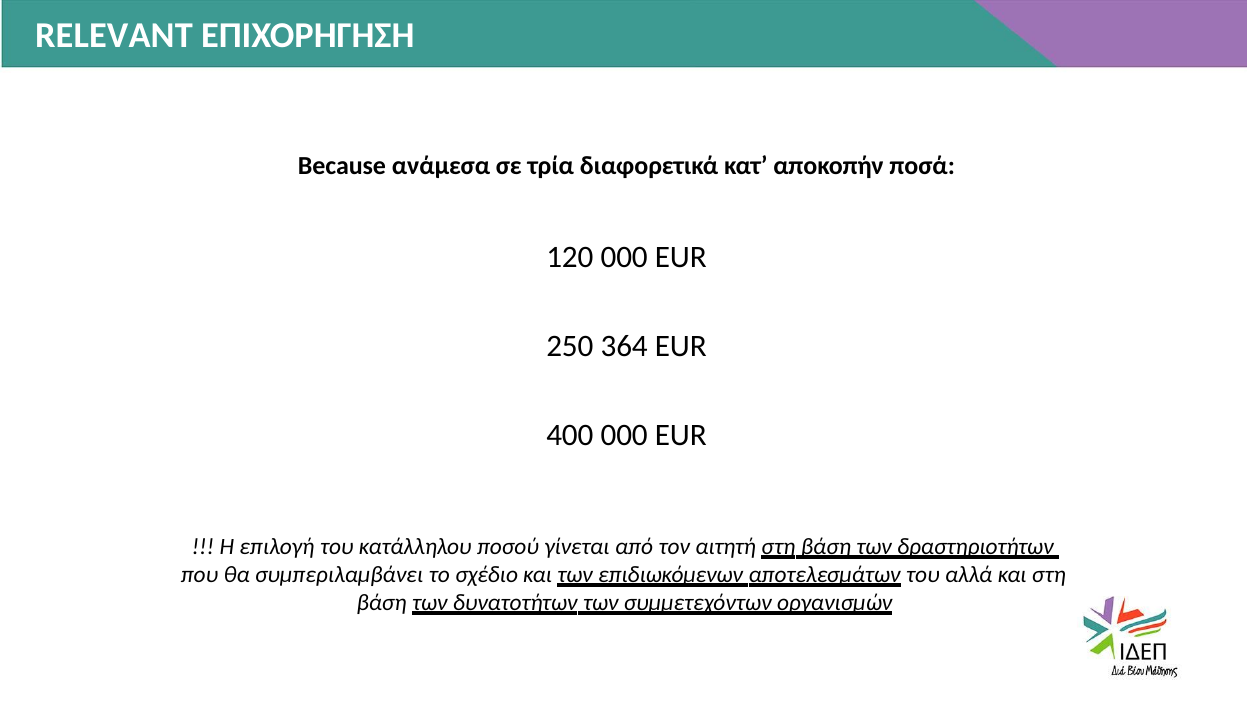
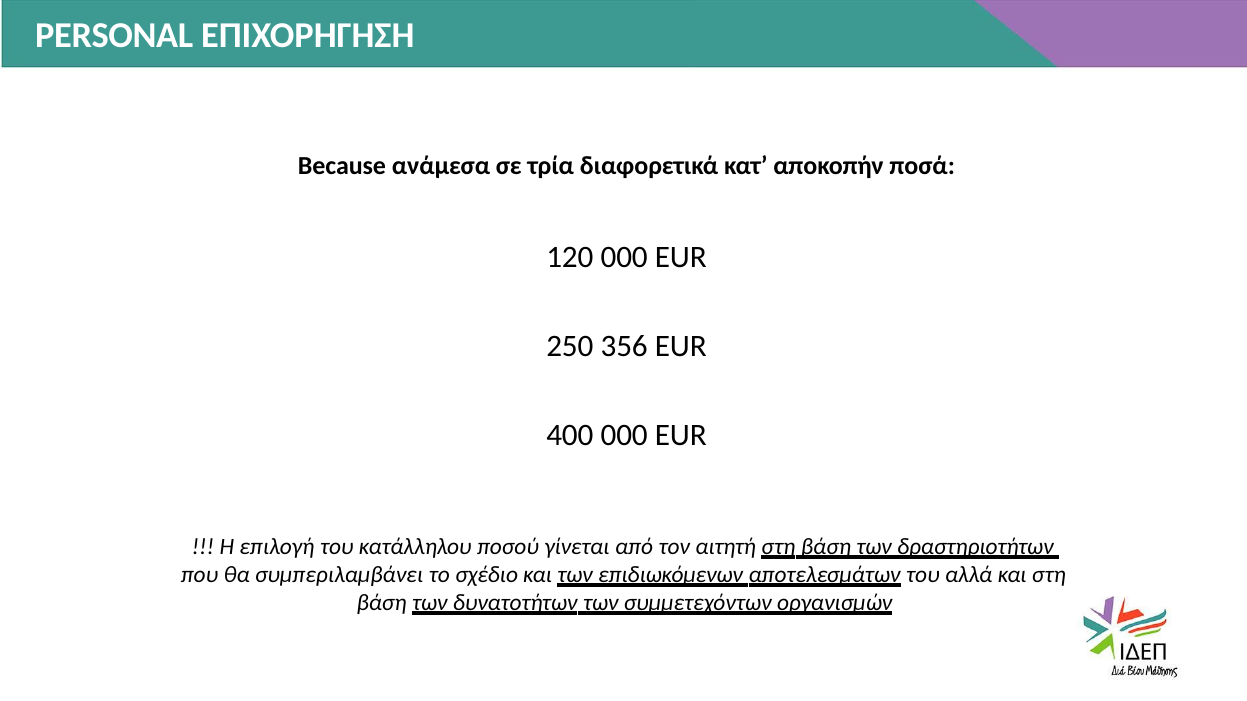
RELEVANT: RELEVANT -> PERSONAL (114, 36)
364: 364 -> 356 (624, 346)
